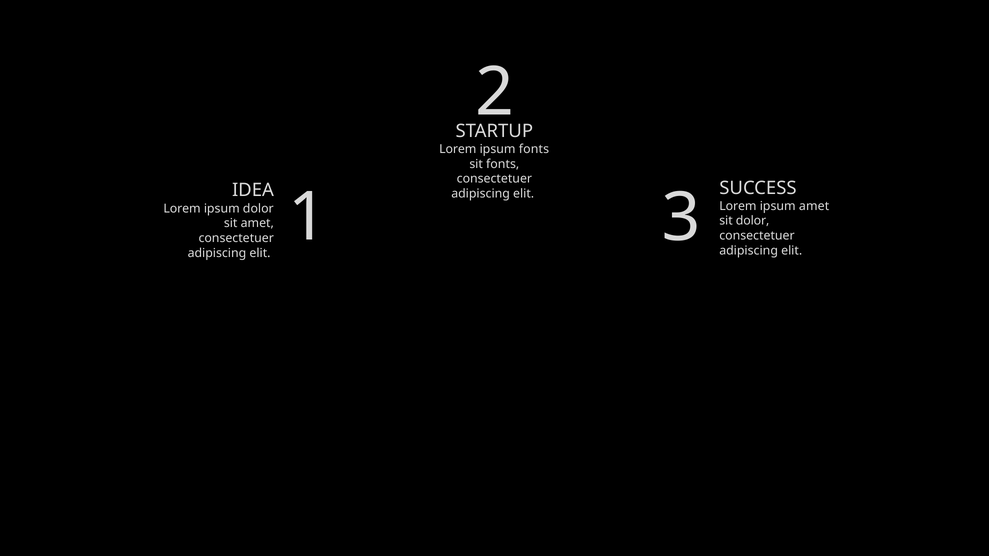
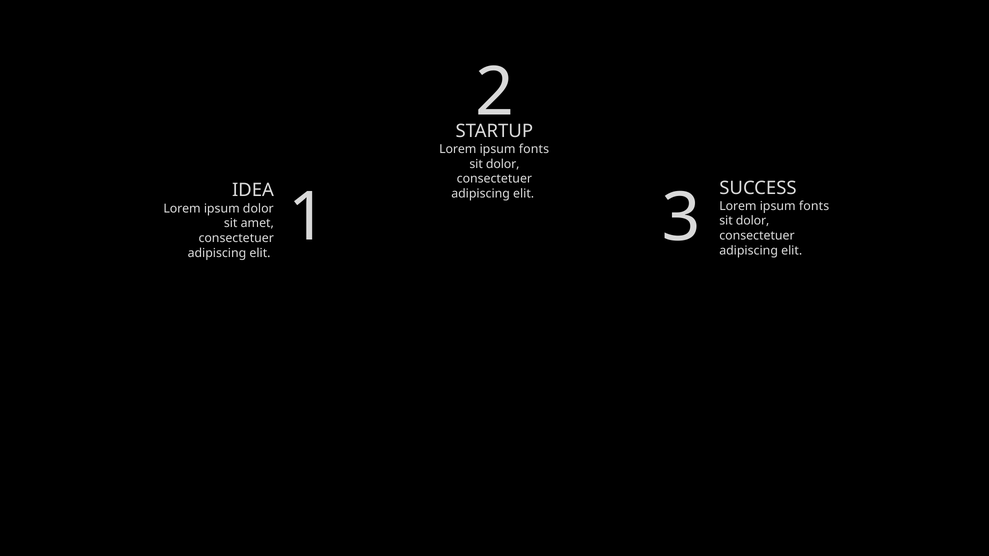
fonts: fonts -> dolor (503, 164)
amet: amet -> fonts (814, 206)
